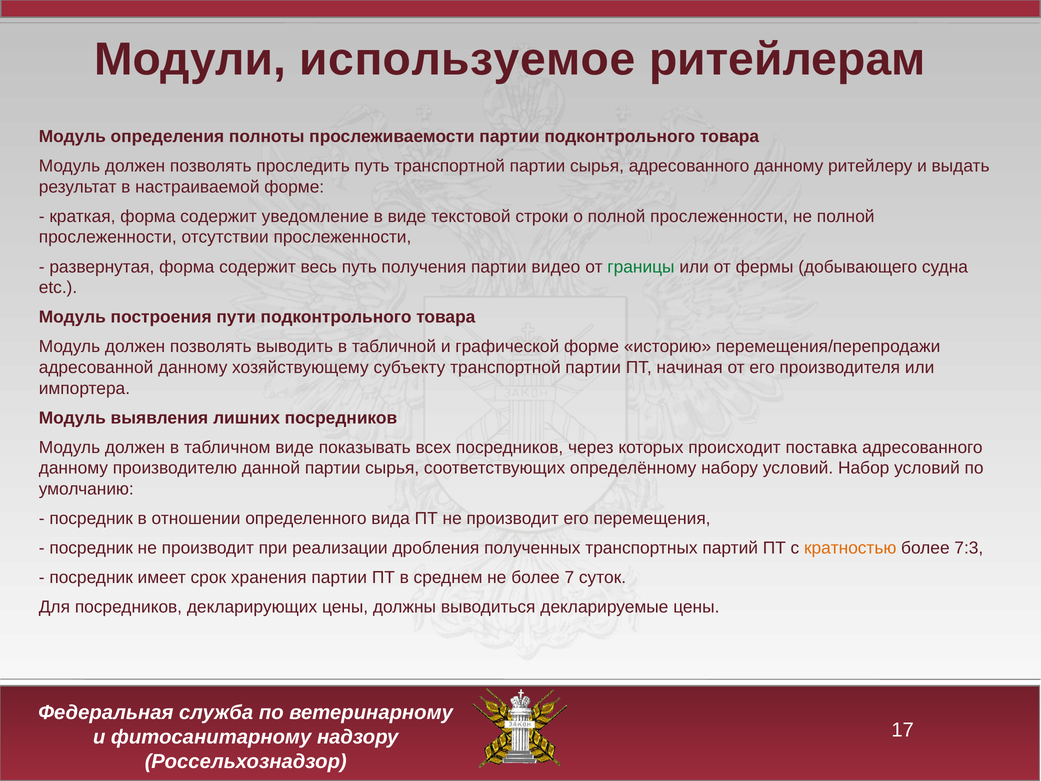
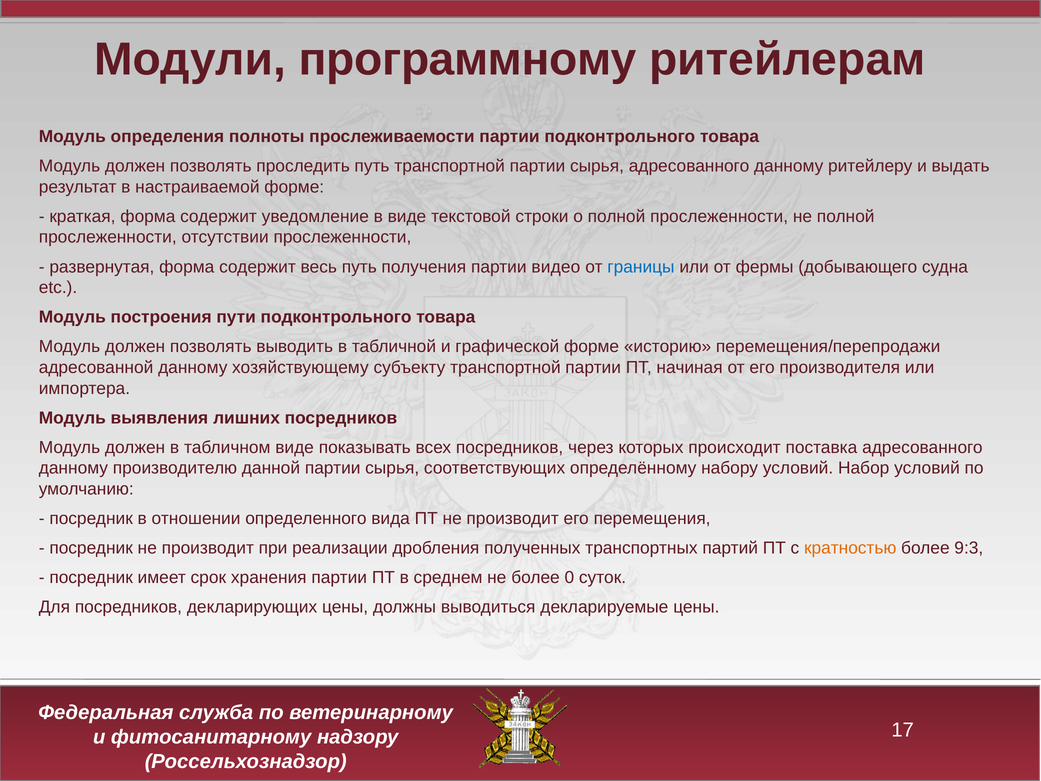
используемое: используемое -> программному (468, 60)
границы colour: green -> blue (641, 267)
7:3: 7:3 -> 9:3 (969, 548)
7: 7 -> 0 (569, 577)
